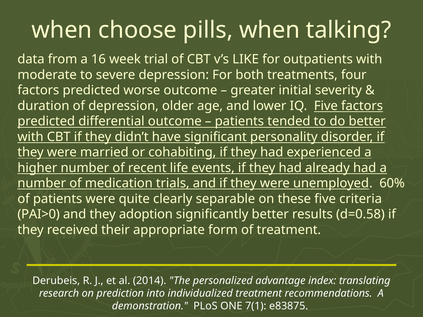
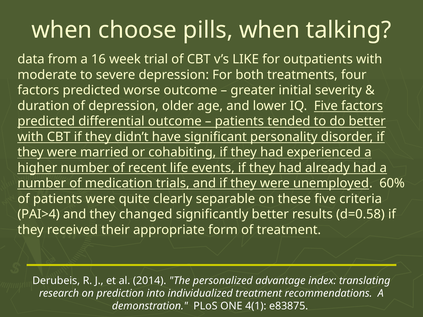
PAI>0: PAI>0 -> PAI>4 (39, 214)
adoption: adoption -> changed (146, 214)
7(1: 7(1 -> 4(1 (256, 306)
